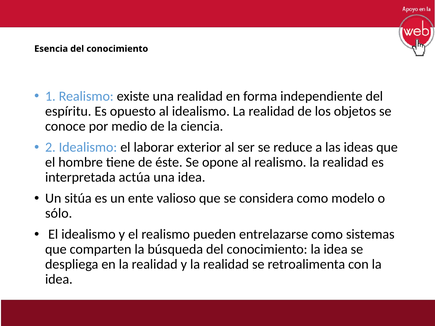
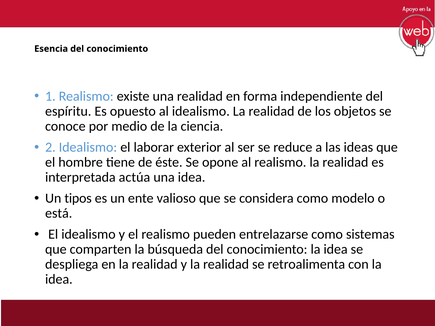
sitúa: sitúa -> tipos (78, 199)
sólo: sólo -> está (59, 214)
